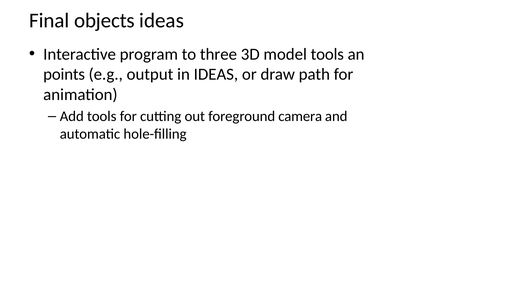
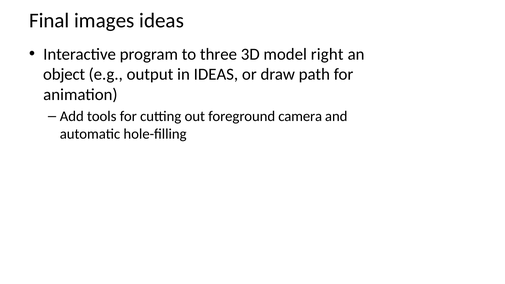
objects: objects -> images (104, 20)
model tools: tools -> right (327, 54)
points: points -> object (64, 74)
